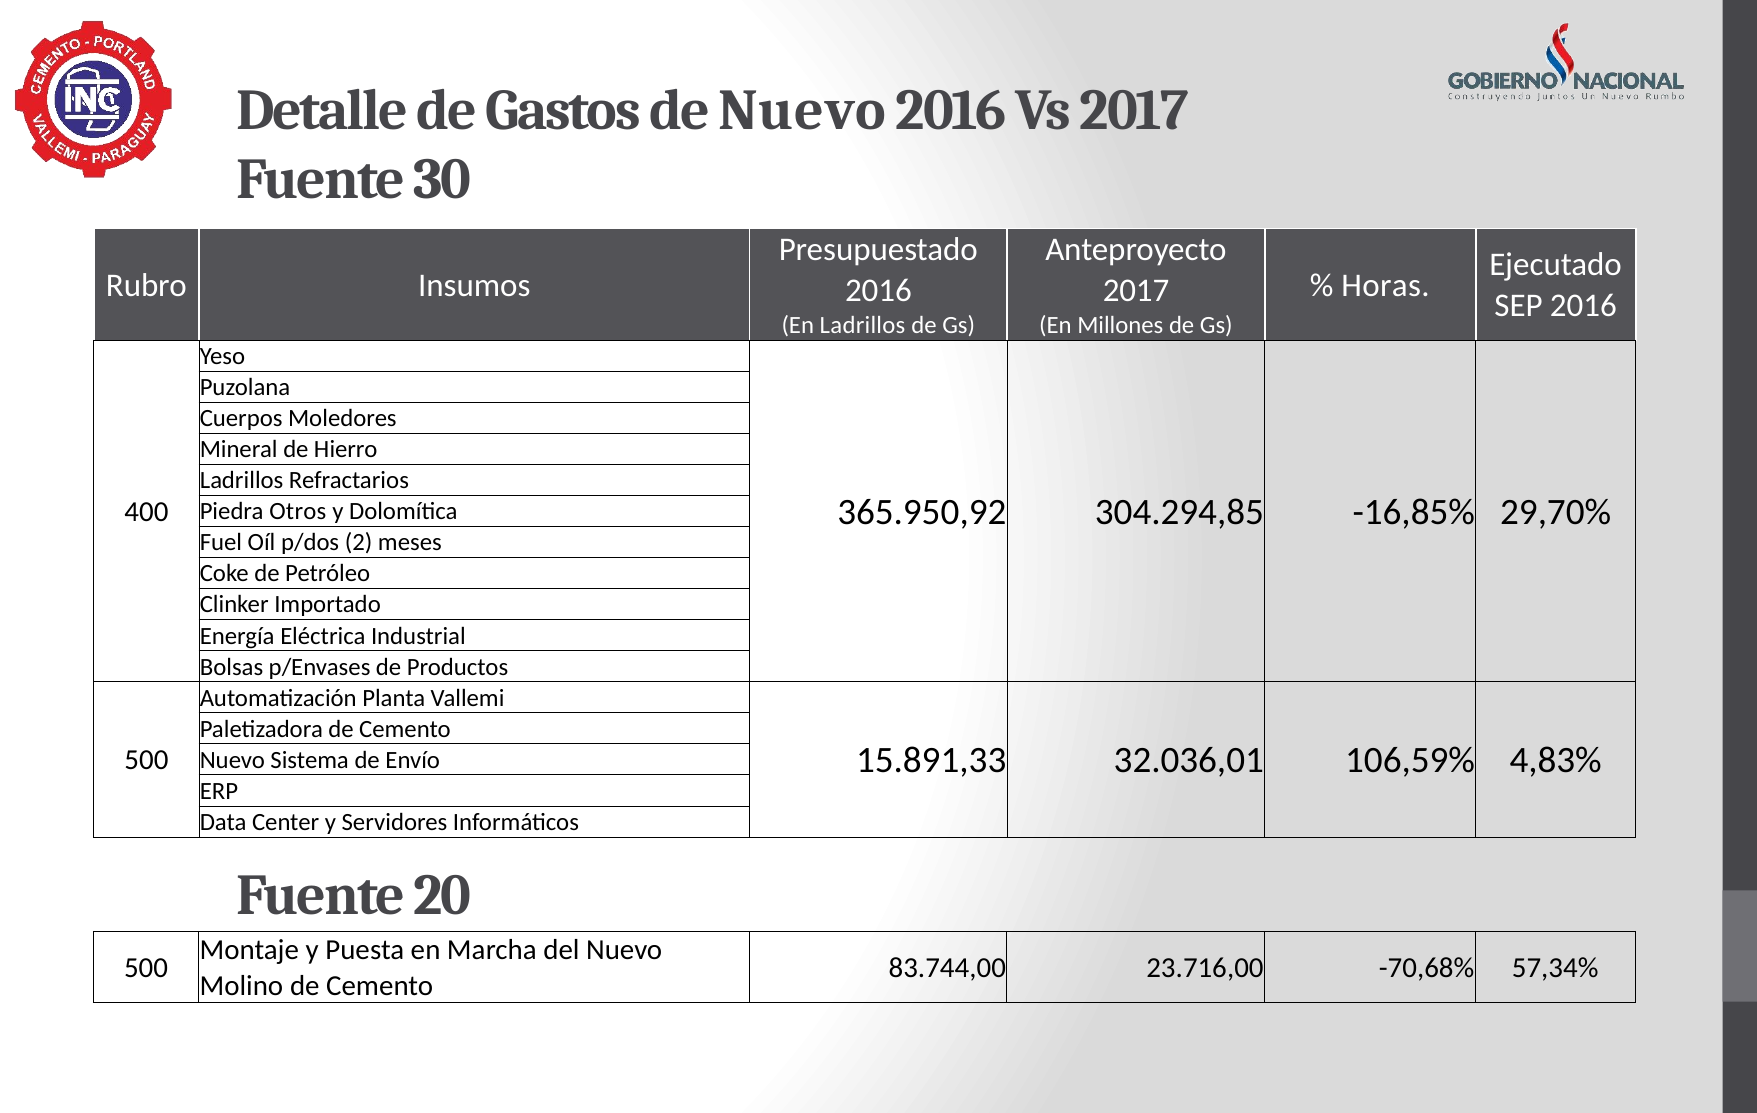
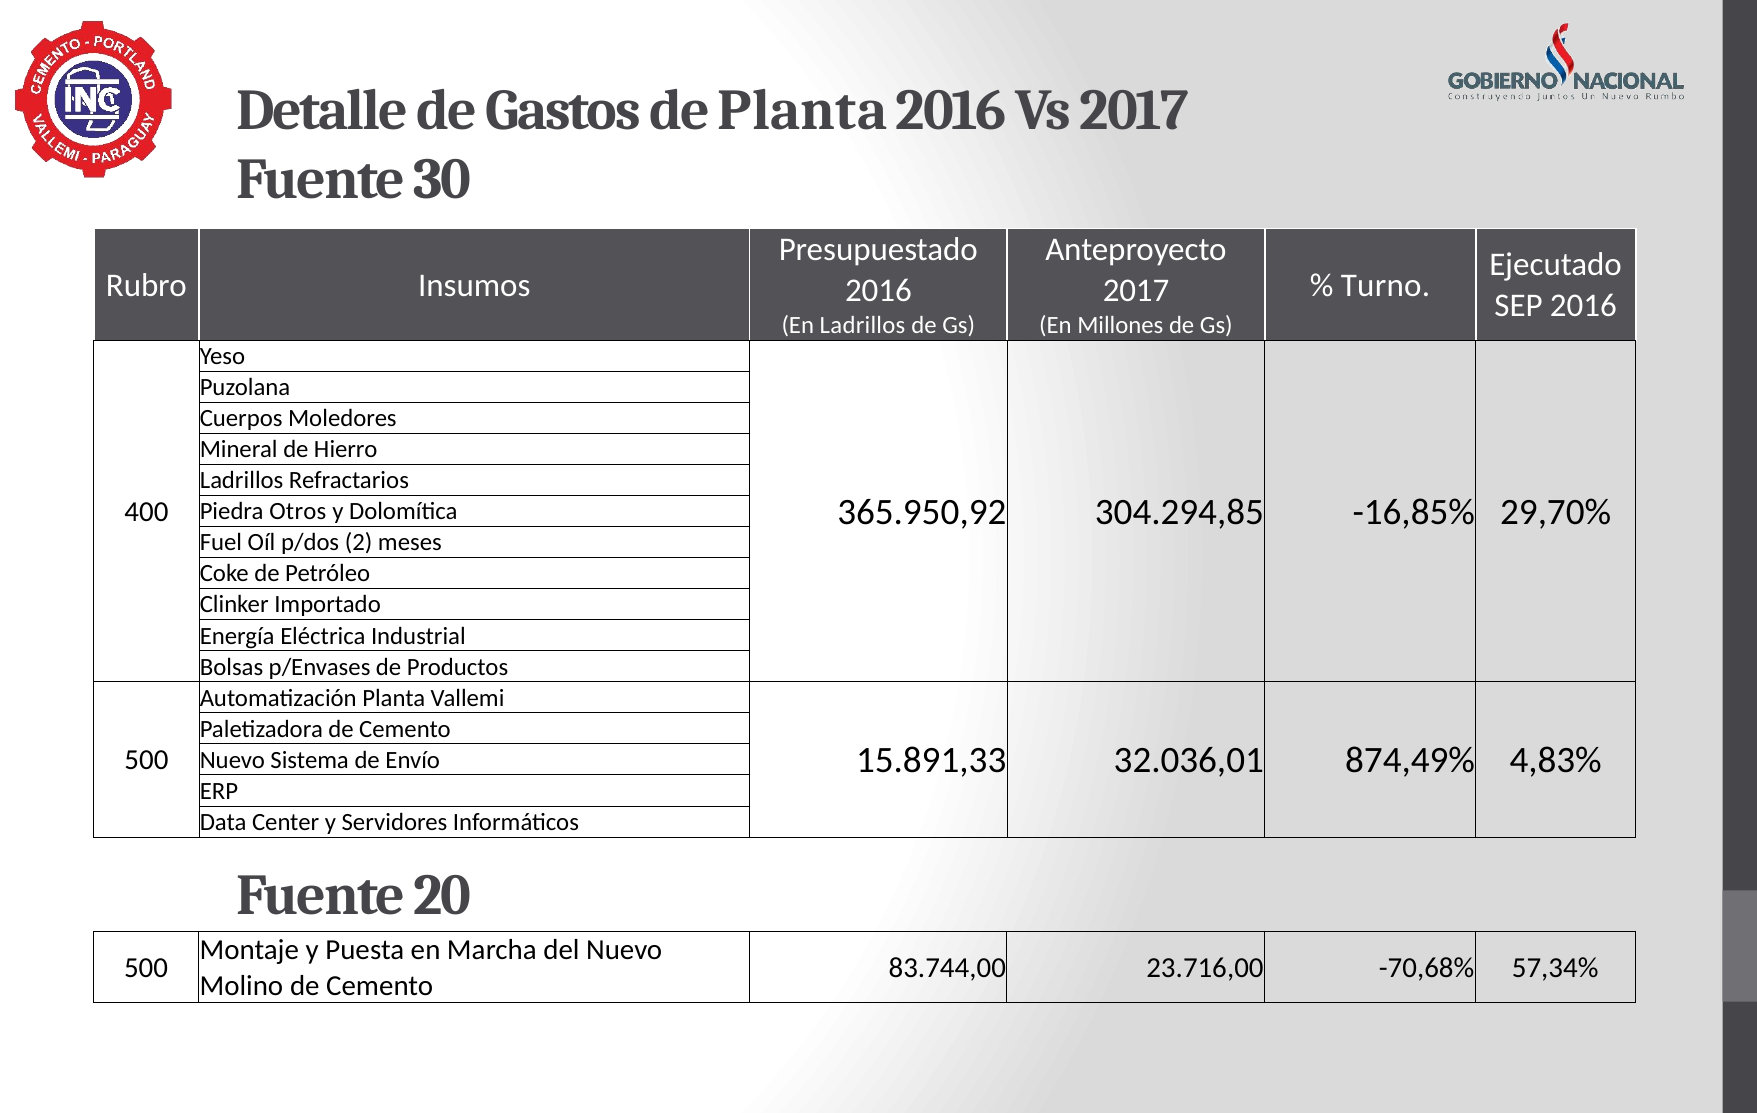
de Nuevo: Nuevo -> Planta (803, 110)
Horas: Horas -> Turno (1386, 285)
106,59%: 106,59% -> 874,49% (1410, 760)
